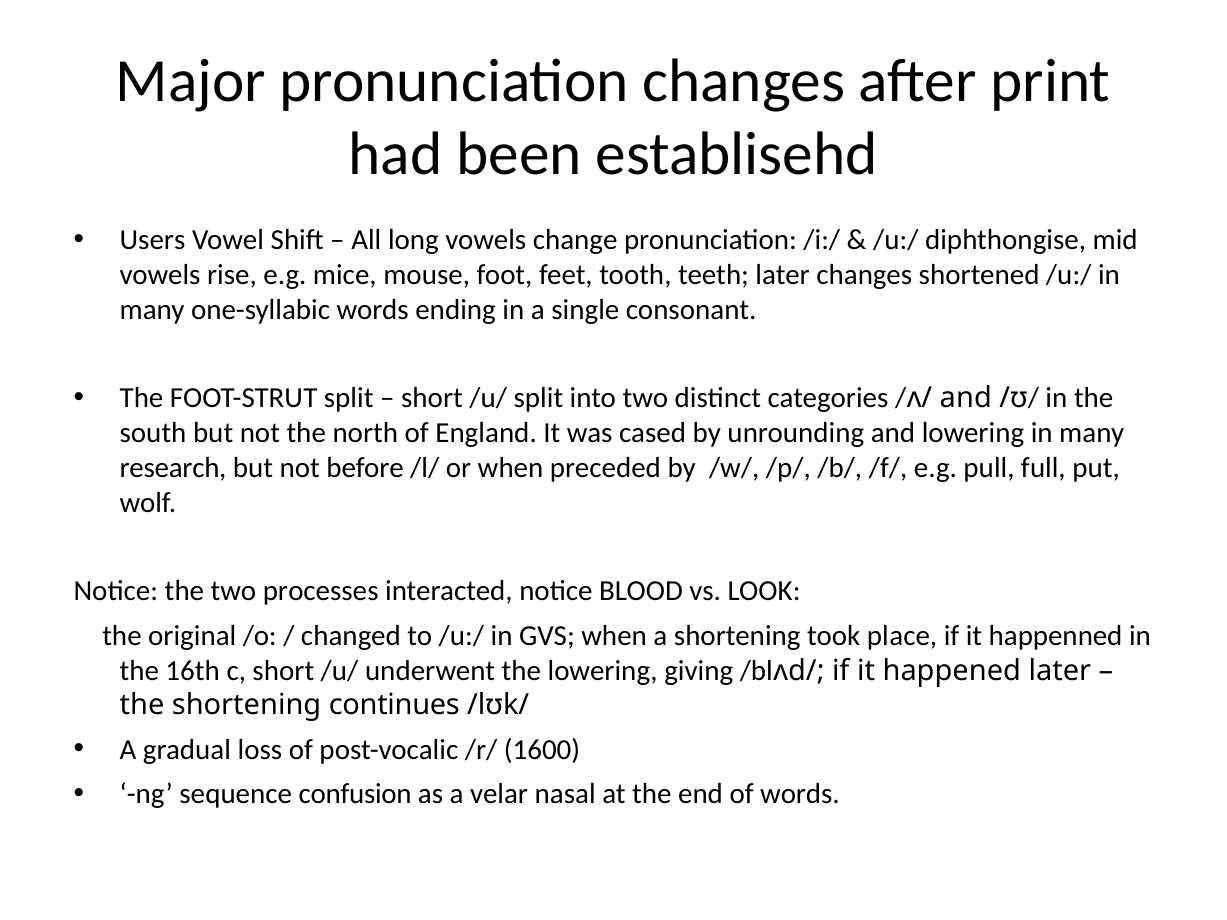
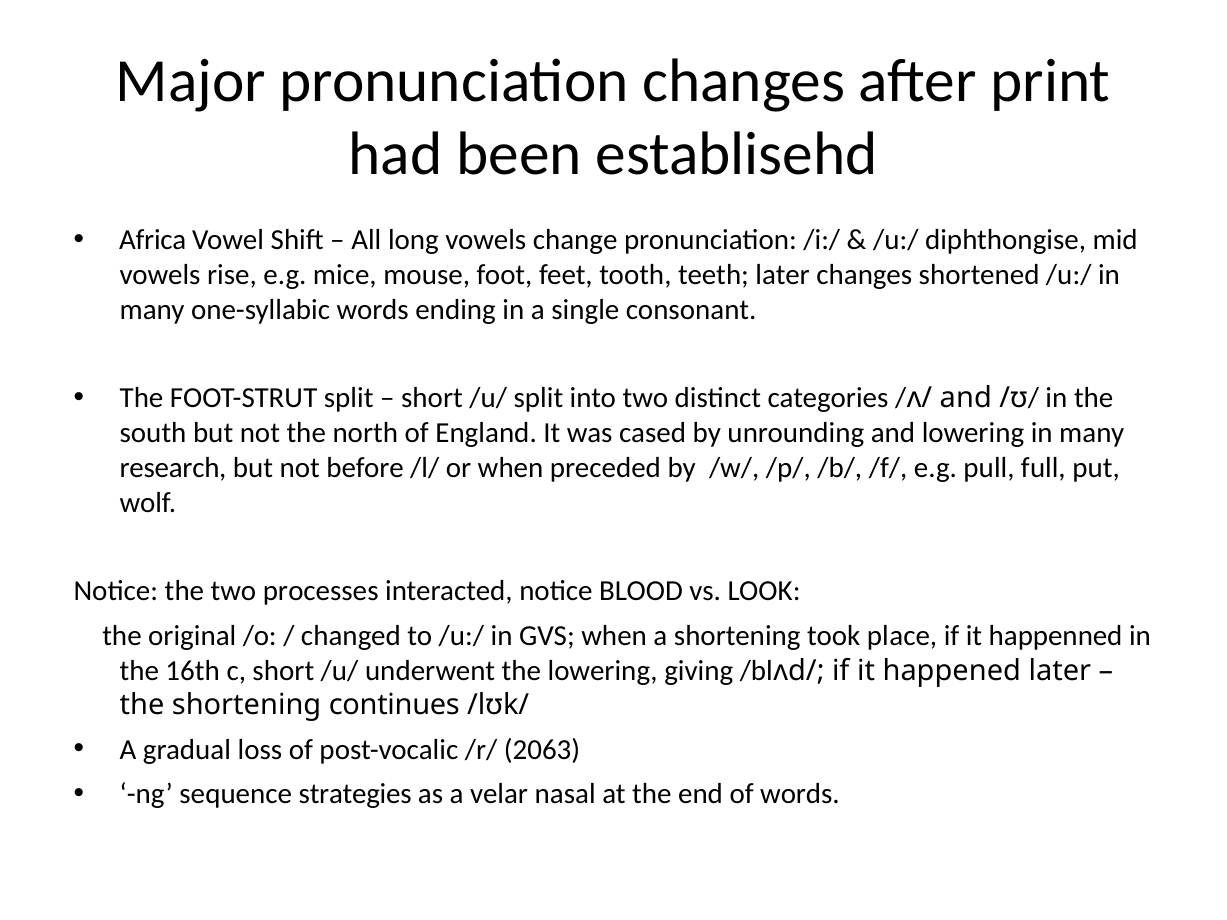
Users: Users -> Africa (153, 240)
1600: 1600 -> 2063 (542, 750)
confusion: confusion -> strategies (355, 794)
